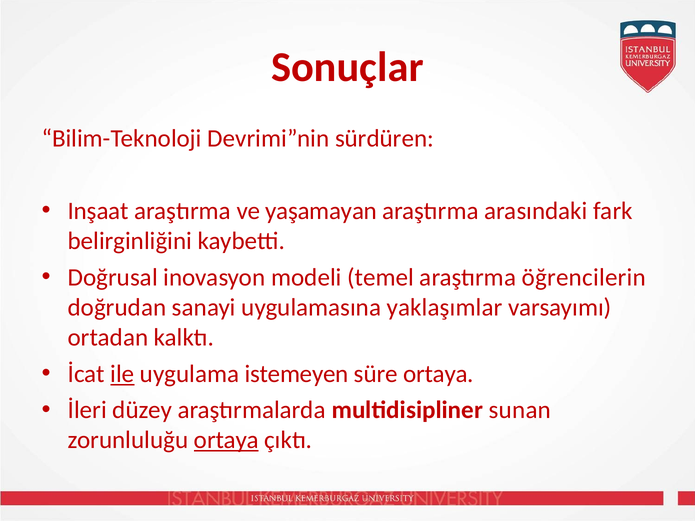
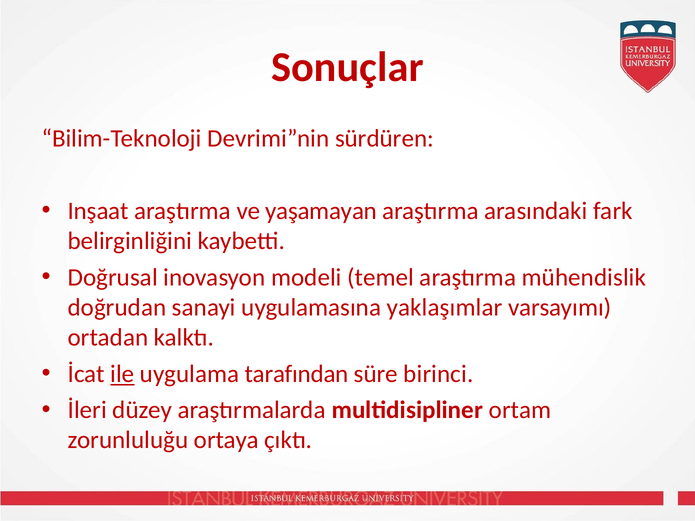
öğrencilerin: öğrencilerin -> mühendislik (584, 278)
istemeyen: istemeyen -> tarafından (297, 374)
süre ortaya: ortaya -> birinci (438, 374)
sunan: sunan -> ortam (520, 410)
ortaya underline: present -> none (226, 440)
